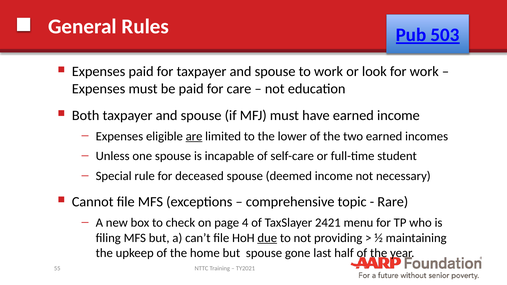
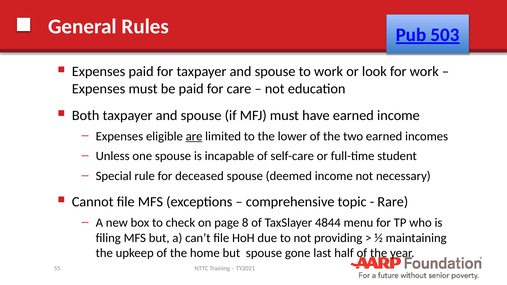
4: 4 -> 8 (245, 223)
2421: 2421 -> 4844 (328, 223)
due underline: present -> none (267, 238)
